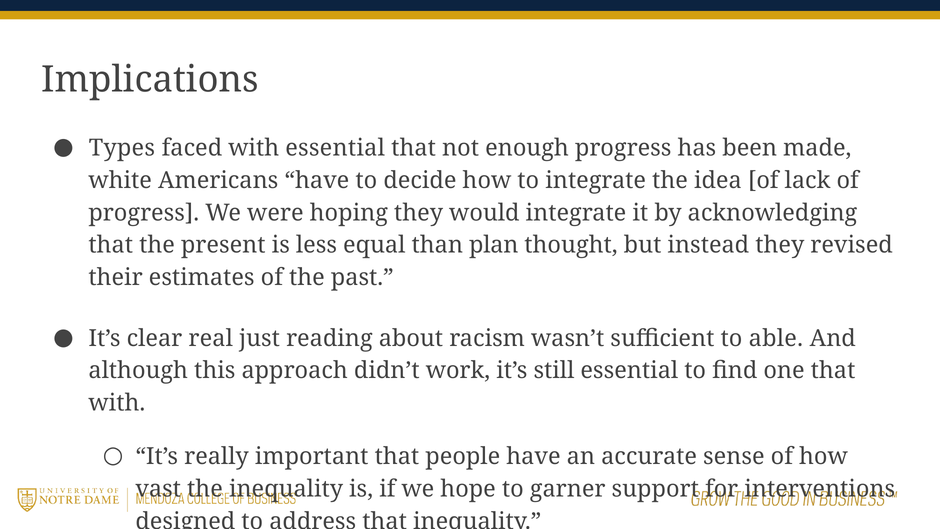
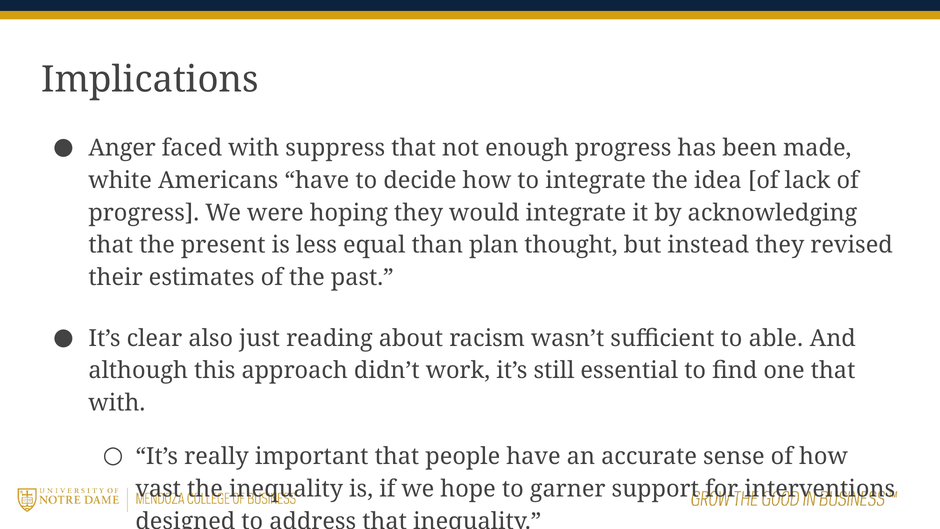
Types: Types -> Anger (122, 148)
with essential: essential -> suppress (335, 148)
real: real -> also (211, 338)
